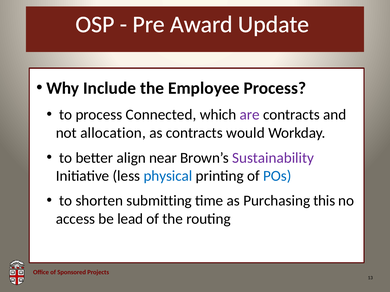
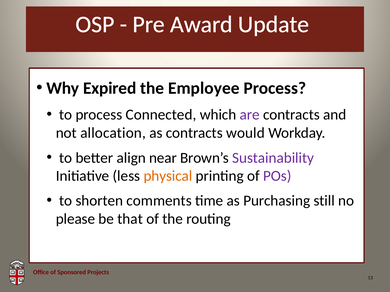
Include: Include -> Expired (110, 88)
physical colour: blue -> orange (168, 176)
POs colour: blue -> purple (277, 176)
submitting: submitting -> comments (159, 201)
this: this -> still (324, 201)
access: access -> please (75, 219)
lead: lead -> that (130, 219)
